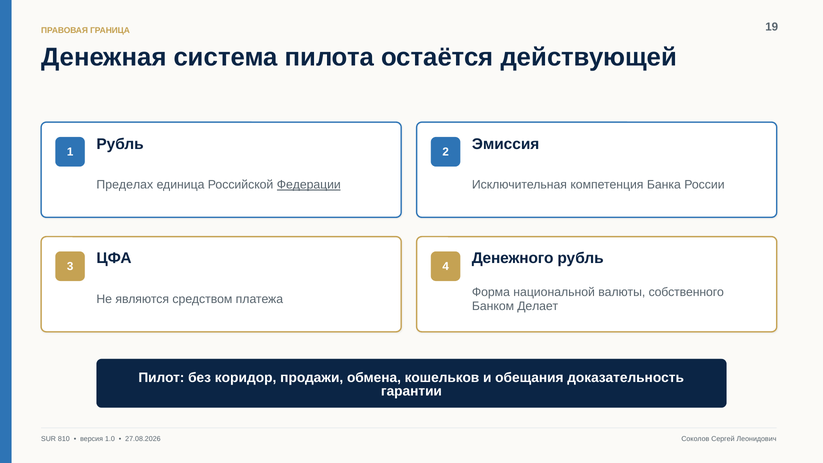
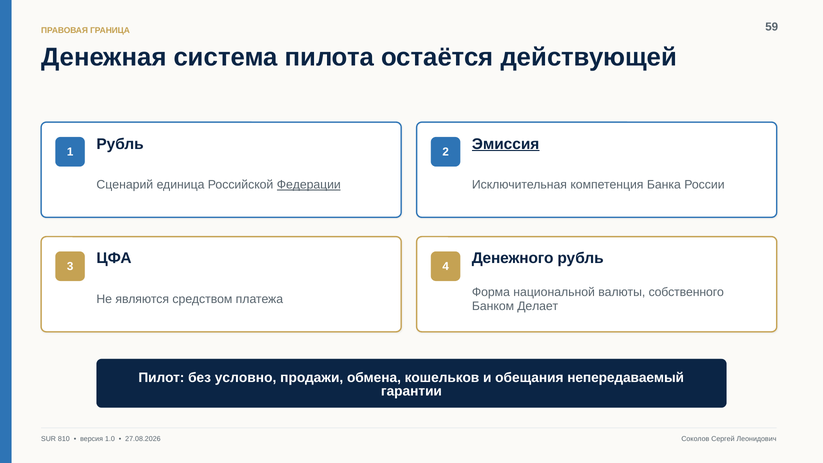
19: 19 -> 59 (772, 27)
Эмиссия underline: none -> present (506, 144)
Пределах: Пределах -> Сценарий (125, 185)
коридор: коридор -> условно (246, 378)
доказательность: доказательность -> непередаваемый (626, 378)
